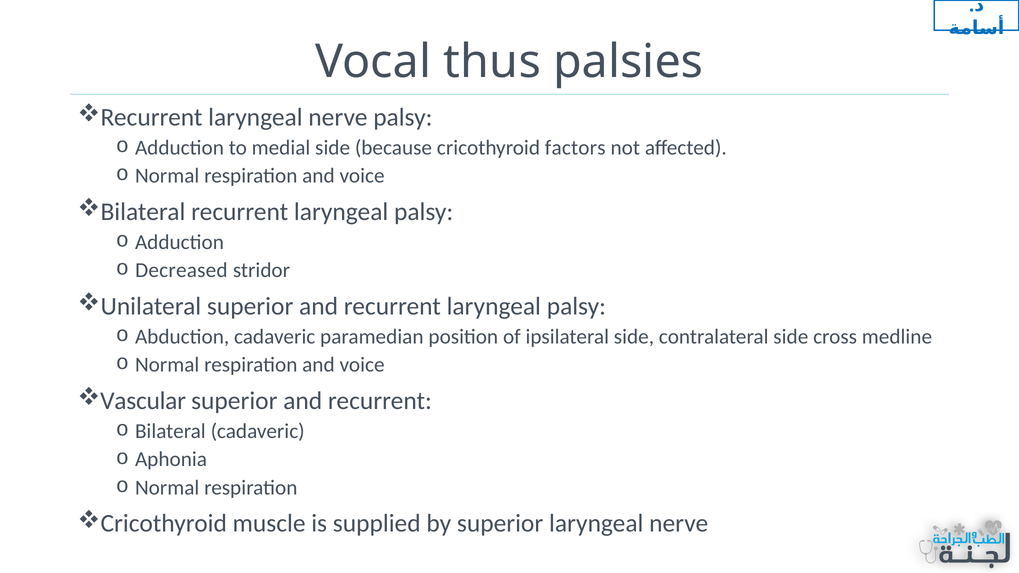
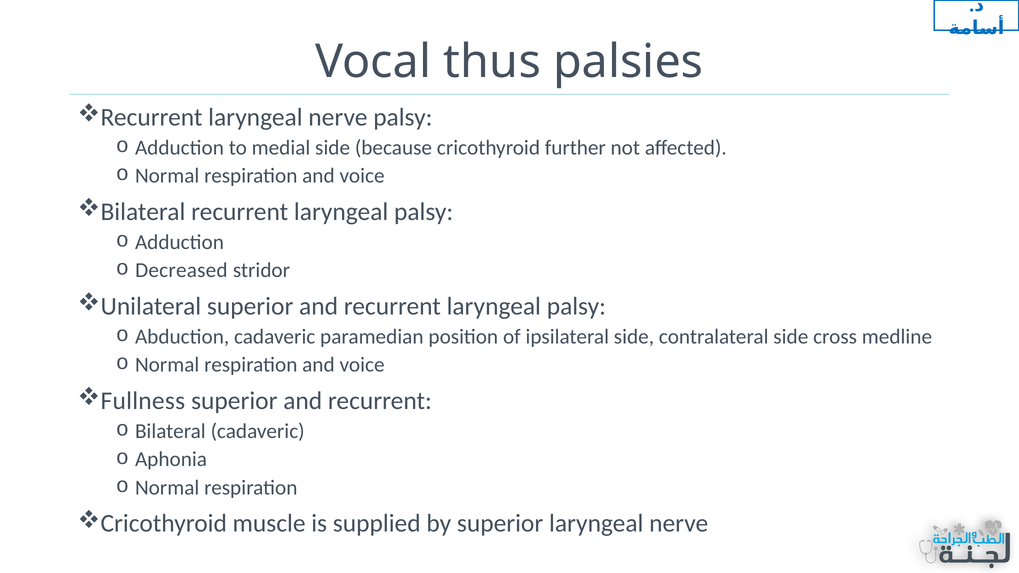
factors: factors -> further (575, 148)
Vascular: Vascular -> Fullness (143, 401)
